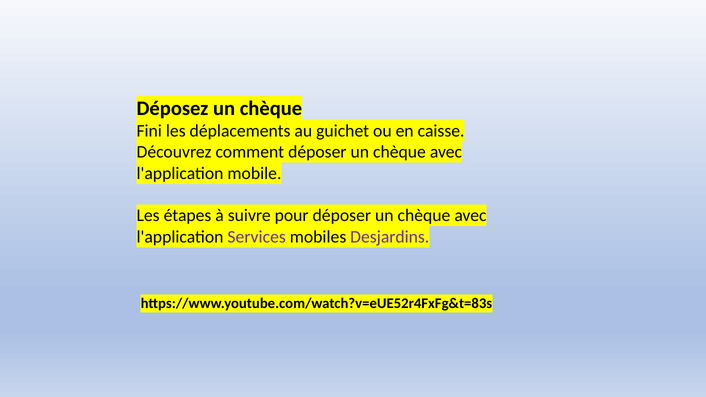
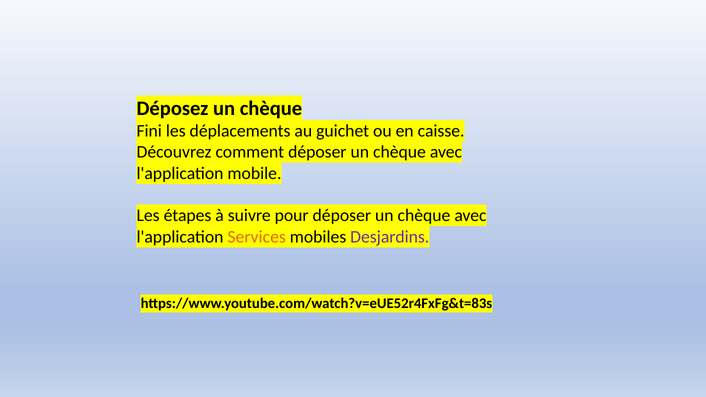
Services colour: purple -> orange (257, 237)
